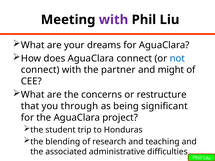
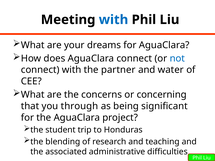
with colour: purple -> blue (114, 20)
might: might -> water (171, 70)
restructure: restructure -> concerning (162, 95)
